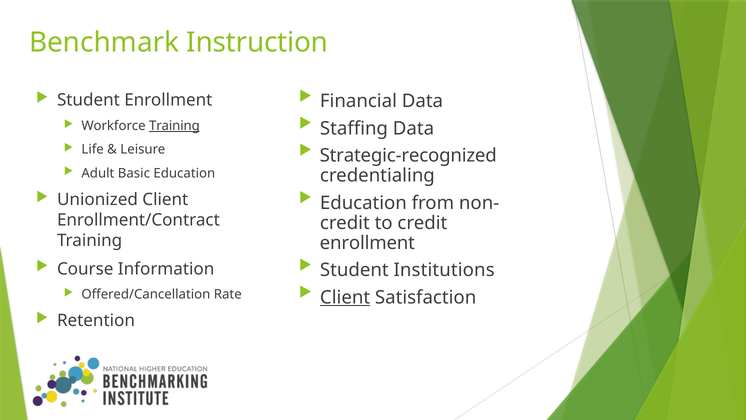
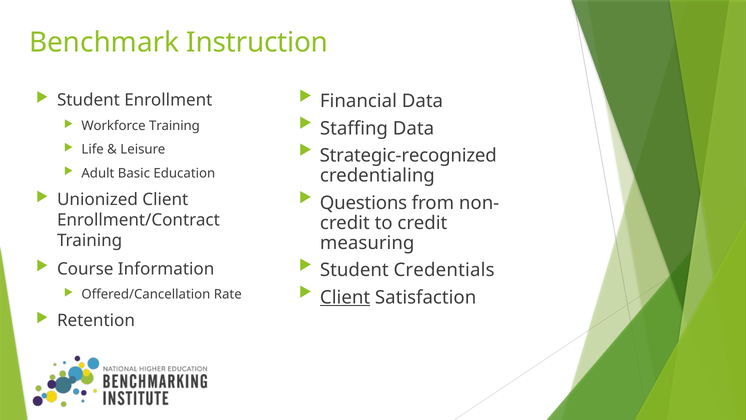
Training underline: present -> none (174, 126)
Education: Education -> Questions (363, 203)
enrollment: enrollment -> measuring (367, 243)
Institutions: Institutions -> Credentials (444, 270)
